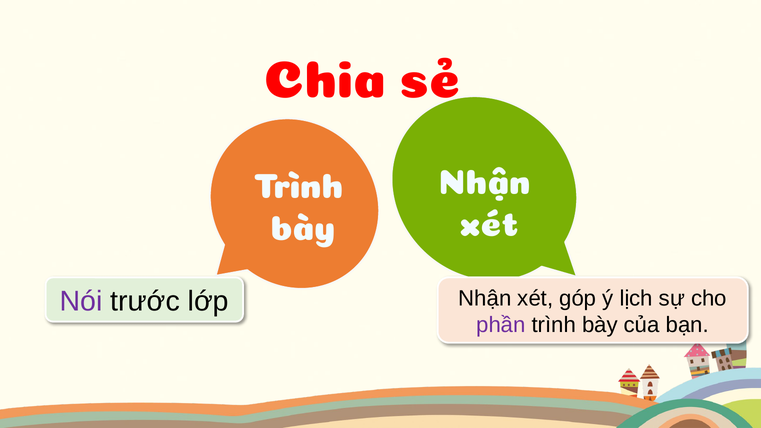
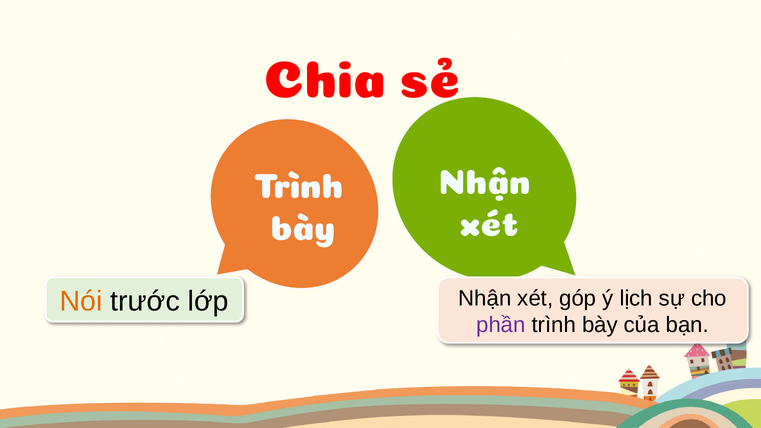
Nói colour: purple -> orange (81, 302)
